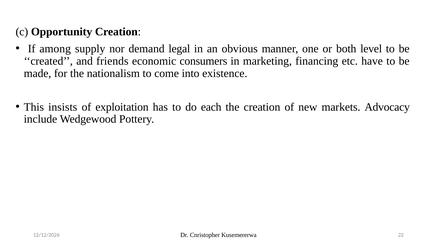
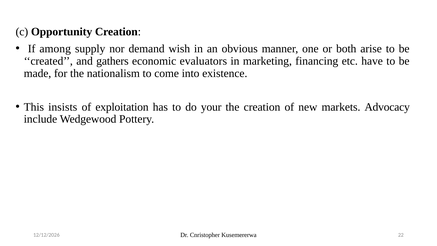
legal: legal -> wish (179, 49)
level: level -> arise (371, 49)
friends: friends -> gathers (112, 61)
consumers: consumers -> evaluators (203, 61)
each: each -> your (211, 107)
